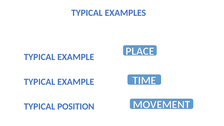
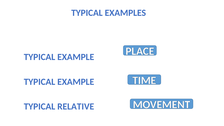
POSITION: POSITION -> RELATIVE (76, 106)
